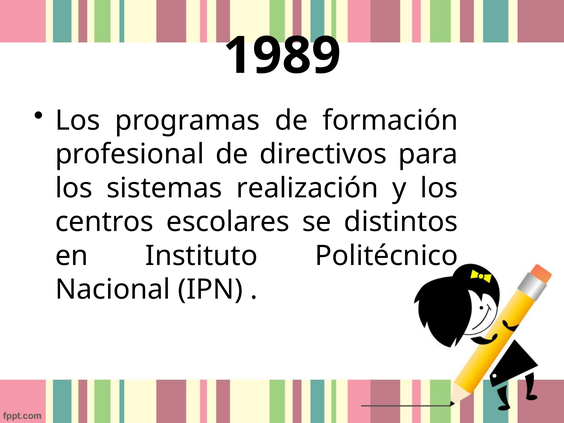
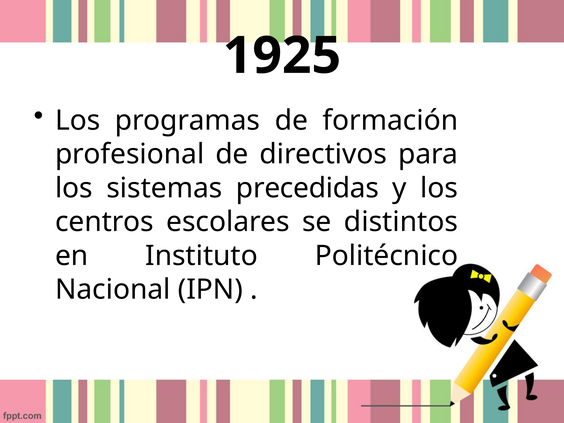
1989: 1989 -> 1925 (282, 56)
realización: realización -> precedidas (307, 188)
